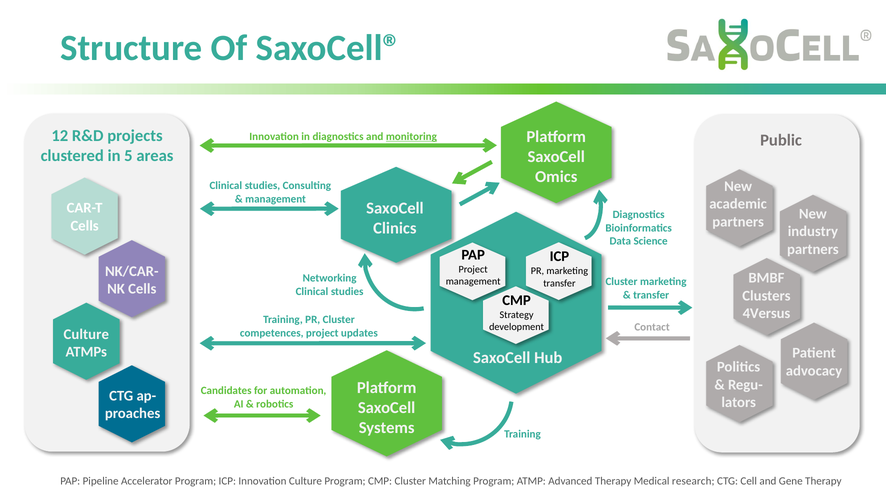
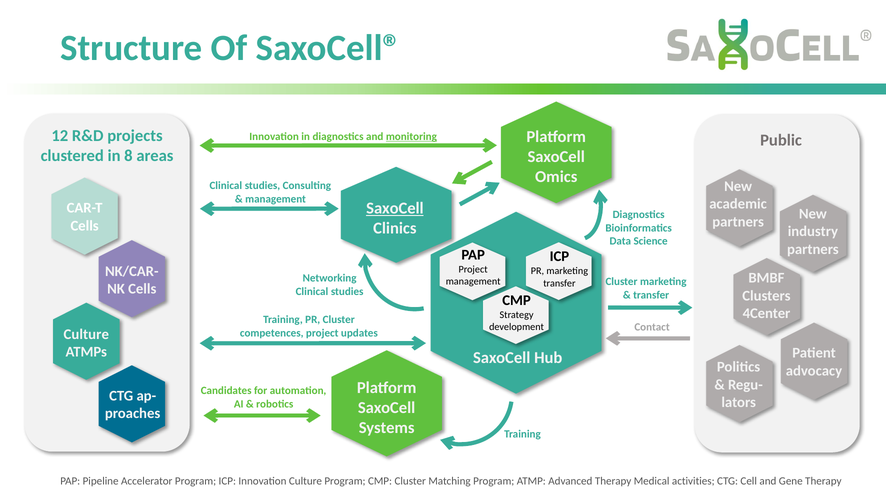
5: 5 -> 8 (128, 156)
SaxoCell underline: none -> present (395, 208)
4Versus: 4Versus -> 4Center (766, 313)
research: research -> activities (693, 481)
